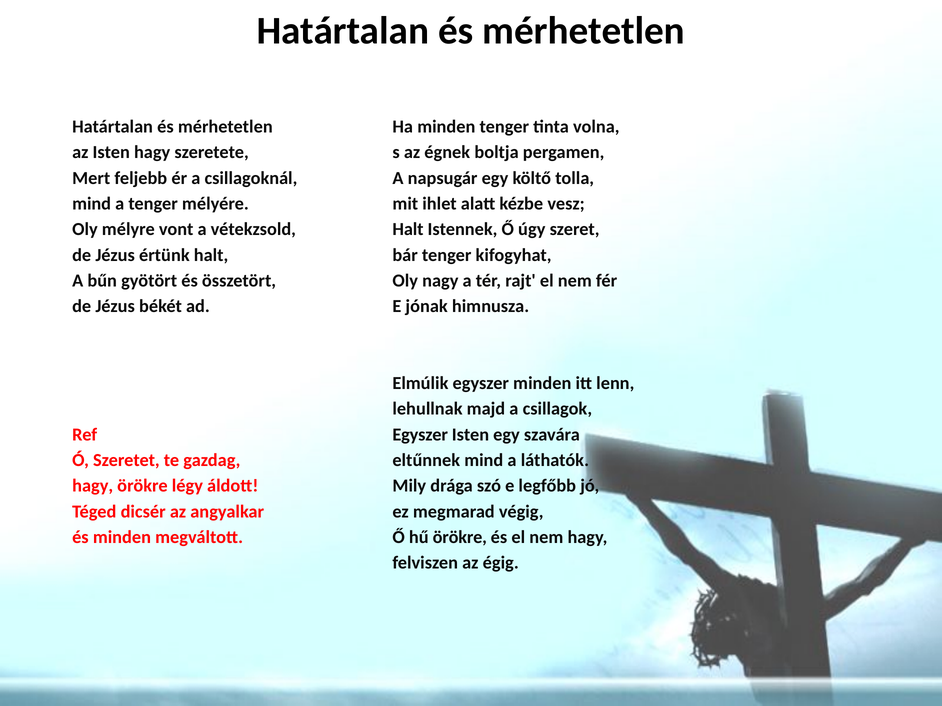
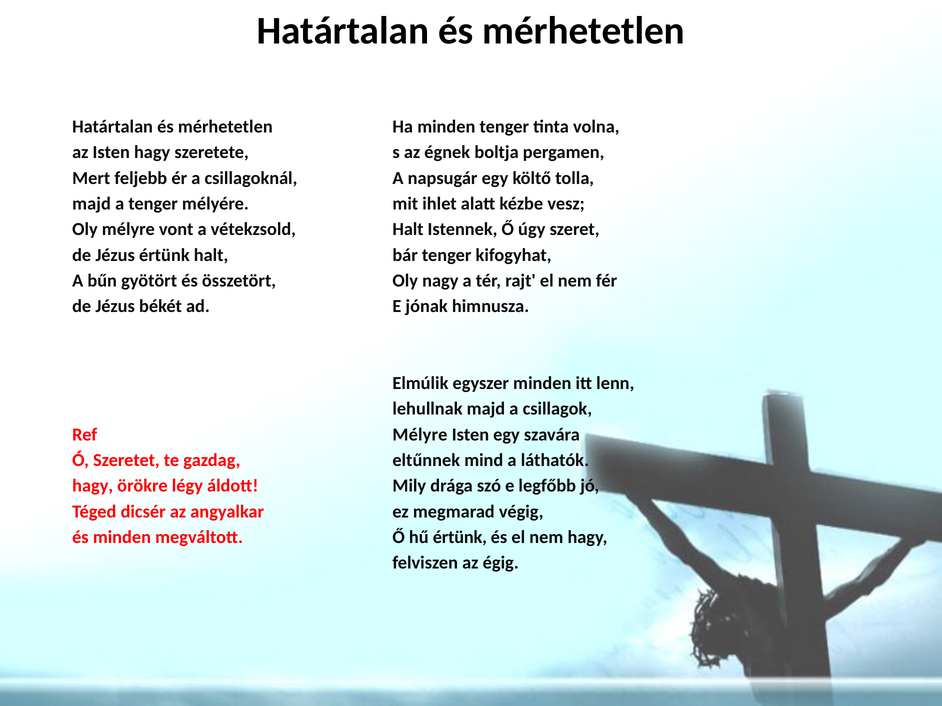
mind: mind -> majd (92, 204)
Egyszer: Egyszer -> Mélyre (420, 435)
hű örökre: örökre -> értünk (460, 537)
